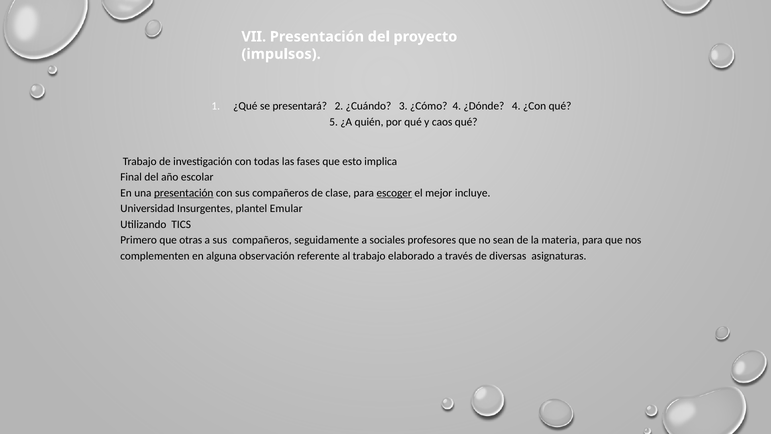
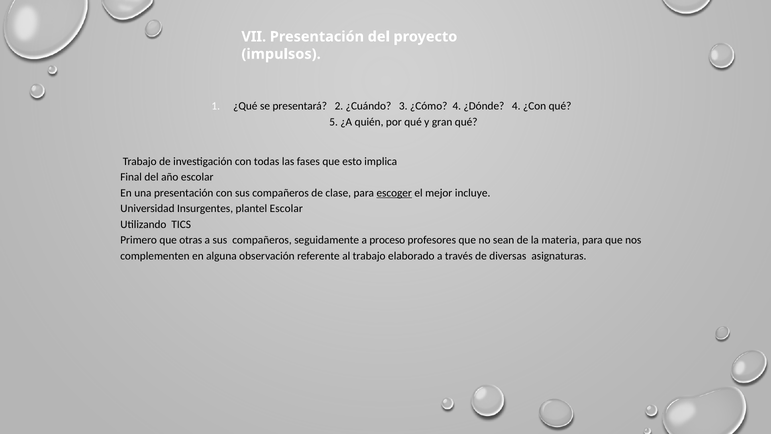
caos: caos -> gran (442, 122)
presentación underline: present -> none (184, 193)
plantel Emular: Emular -> Escolar (286, 209)
sociales: sociales -> proceso (387, 240)
